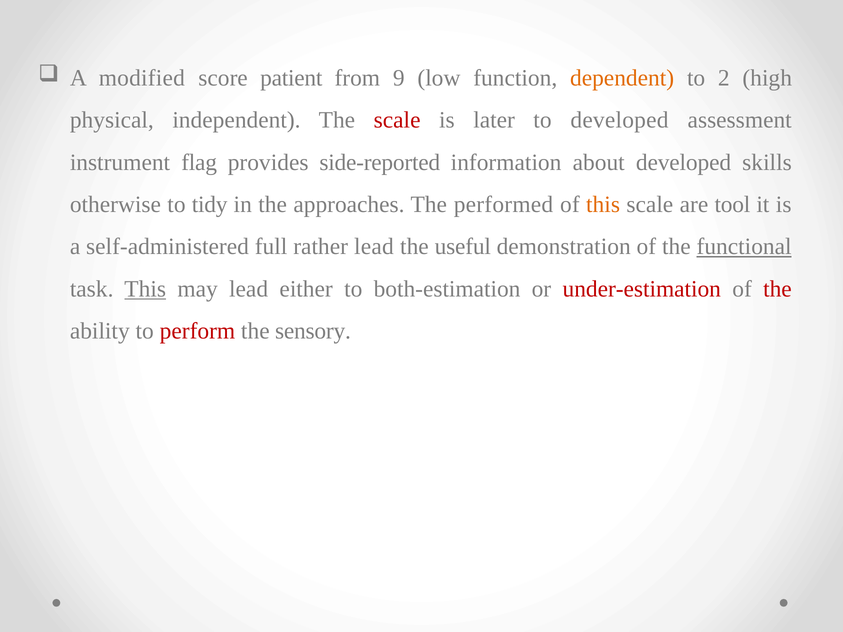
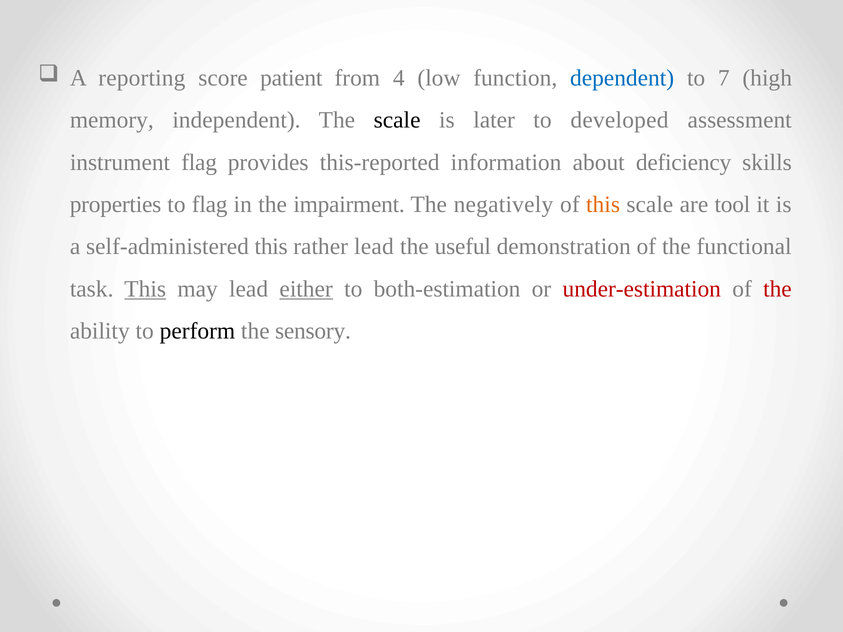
modified: modified -> reporting (142, 78)
9: 9 -> 4 (399, 78)
dependent colour: orange -> blue (622, 78)
2: 2 -> 7 (724, 78)
physical: physical -> memory (112, 120)
scale colour: red -> black (397, 120)
side-reported: side-reported -> this-reported (380, 162)
about developed: developed -> deficiency (684, 162)
otherwise: otherwise -> properties (116, 205)
to tidy: tidy -> flag (210, 205)
approaches: approaches -> impairment (349, 205)
performed: performed -> negatively (503, 205)
self-administered full: full -> this (271, 247)
functional underline: present -> none (744, 247)
either underline: none -> present (306, 289)
perform colour: red -> black (197, 331)
